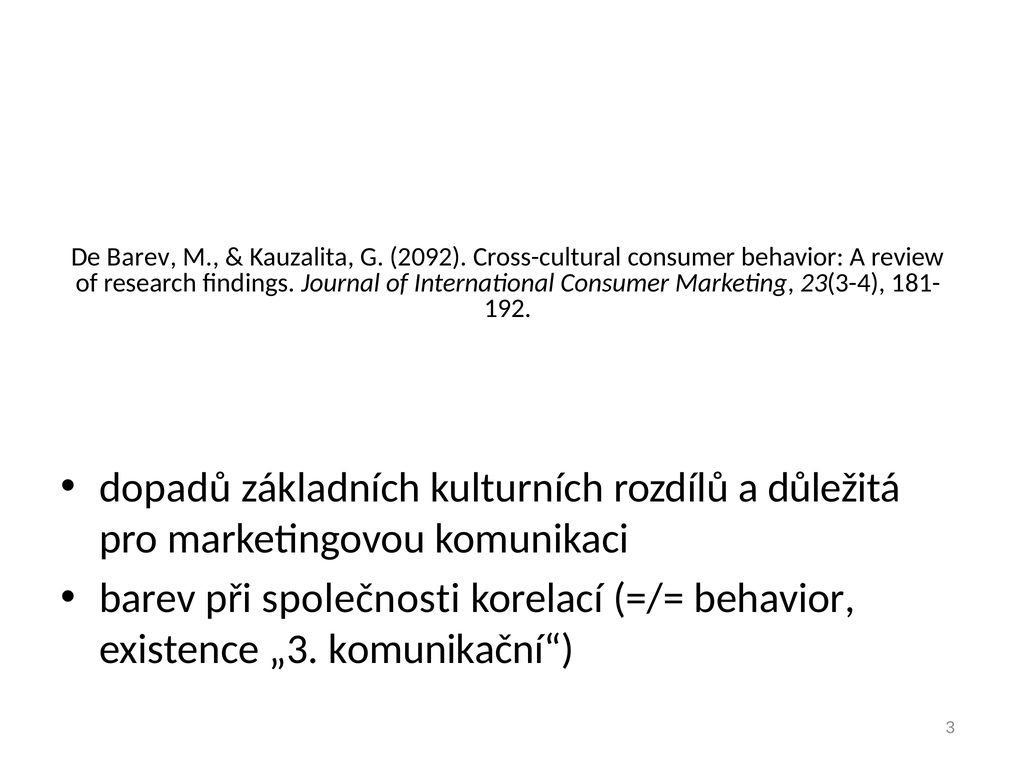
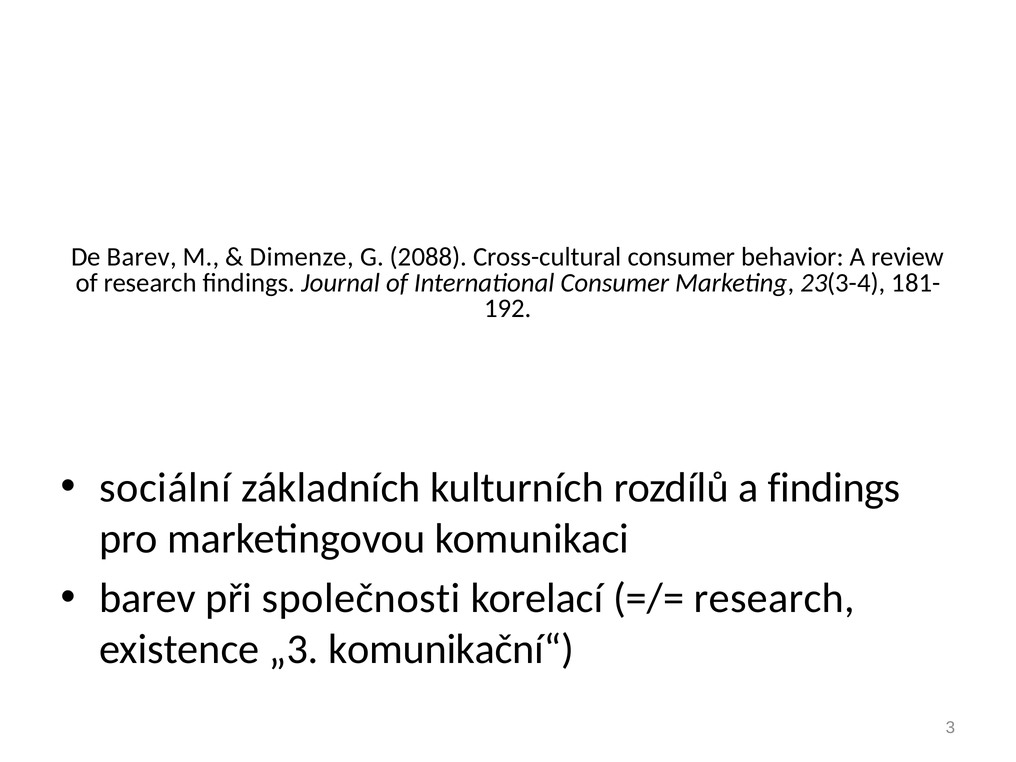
Kauzalita: Kauzalita -> Dimenze (302, 257)
2092: 2092 -> 2088 (428, 257)
dopadů: dopadů -> sociální (165, 488)
a důležitá: důležitá -> findings (834, 488)
behavior: behavior -> research (774, 598)
